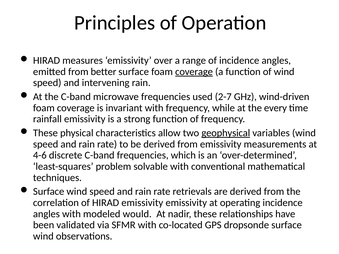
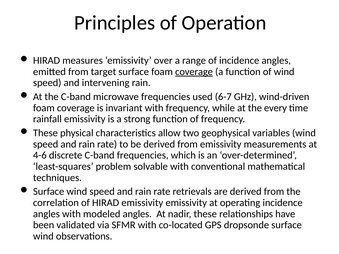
better: better -> target (103, 72)
2-7: 2-7 -> 6-7 (223, 97)
geophysical underline: present -> none (226, 133)
modeled would: would -> angles (137, 214)
